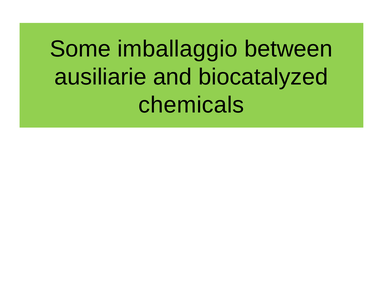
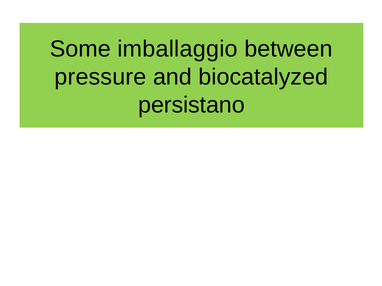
ausiliarie: ausiliarie -> pressure (100, 77)
chemicals: chemicals -> persistano (191, 105)
